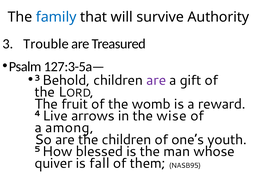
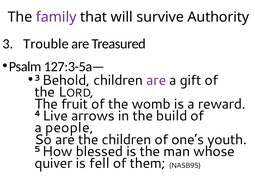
family colour: blue -> purple (56, 17)
wise: wise -> build (172, 116)
among: among -> people (69, 128)
fall: fall -> fell (99, 164)
